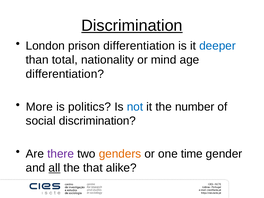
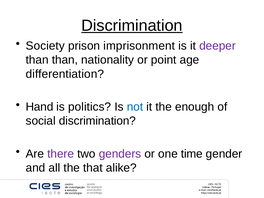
London: London -> Society (45, 46)
prison differentiation: differentiation -> imprisonment (139, 46)
deeper colour: blue -> purple (218, 46)
than total: total -> than (65, 60)
mind: mind -> point (164, 60)
More: More -> Hand (39, 107)
number: number -> enough (195, 107)
genders colour: orange -> purple (120, 154)
all underline: present -> none (54, 168)
